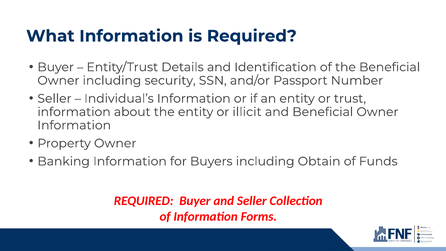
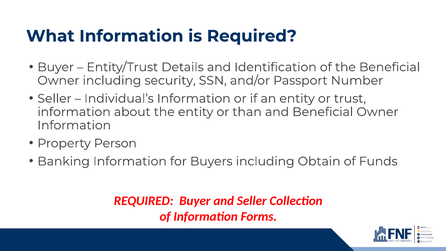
illicit: illicit -> than (247, 112)
Property Owner: Owner -> Person (115, 143)
